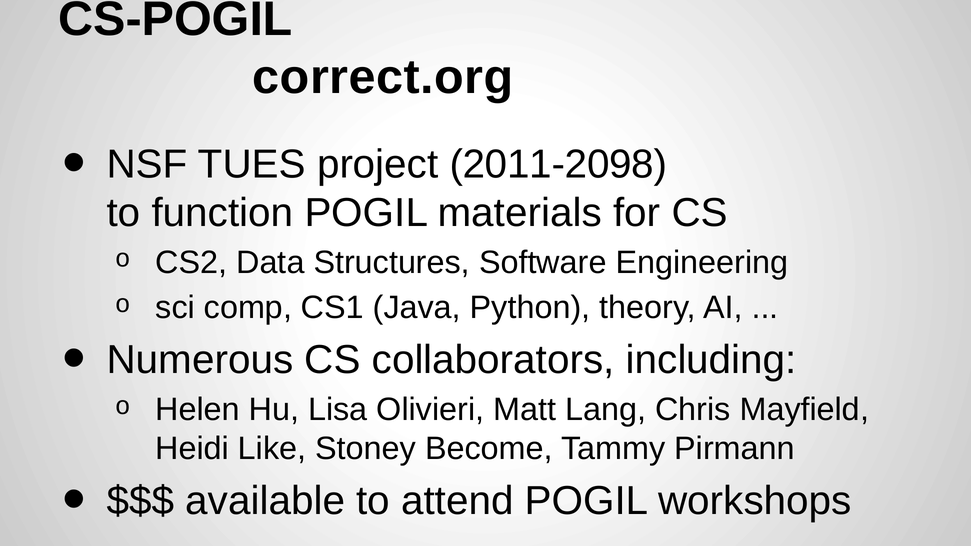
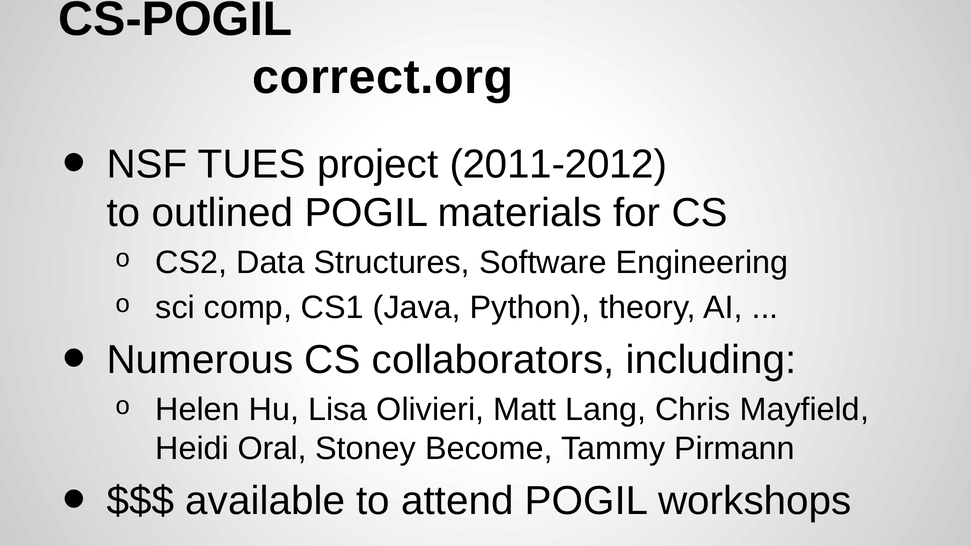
2011-2098: 2011-2098 -> 2011-2012 (558, 164)
function: function -> outlined (222, 213)
Like: Like -> Oral (272, 449)
